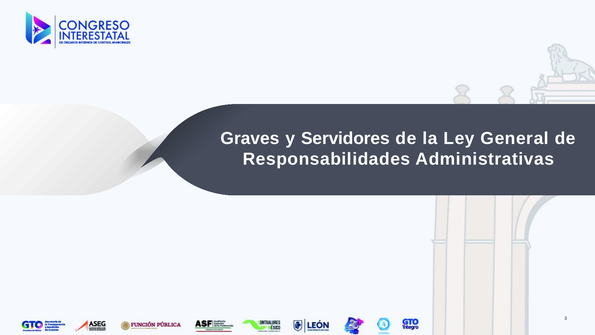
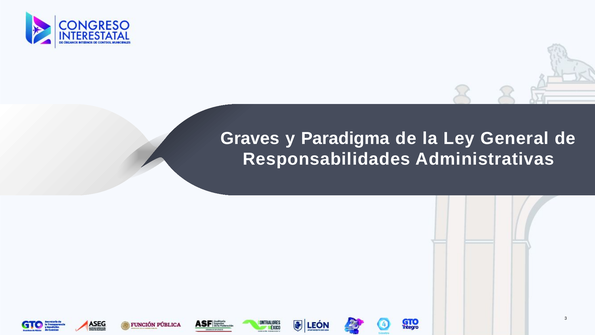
Servidores: Servidores -> Paradigma (345, 138)
